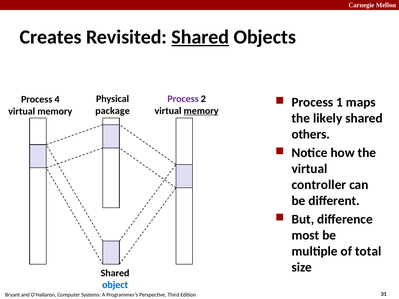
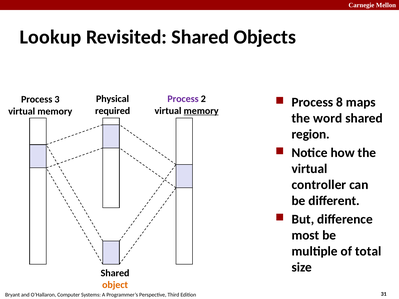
Creates: Creates -> Lookup (50, 37)
Shared underline: present -> none (200, 37)
4: 4 -> 3 (57, 100)
1: 1 -> 8 (340, 102)
package: package -> required (113, 111)
likely: likely -> word (328, 118)
others: others -> region (311, 134)
object colour: blue -> orange (115, 285)
